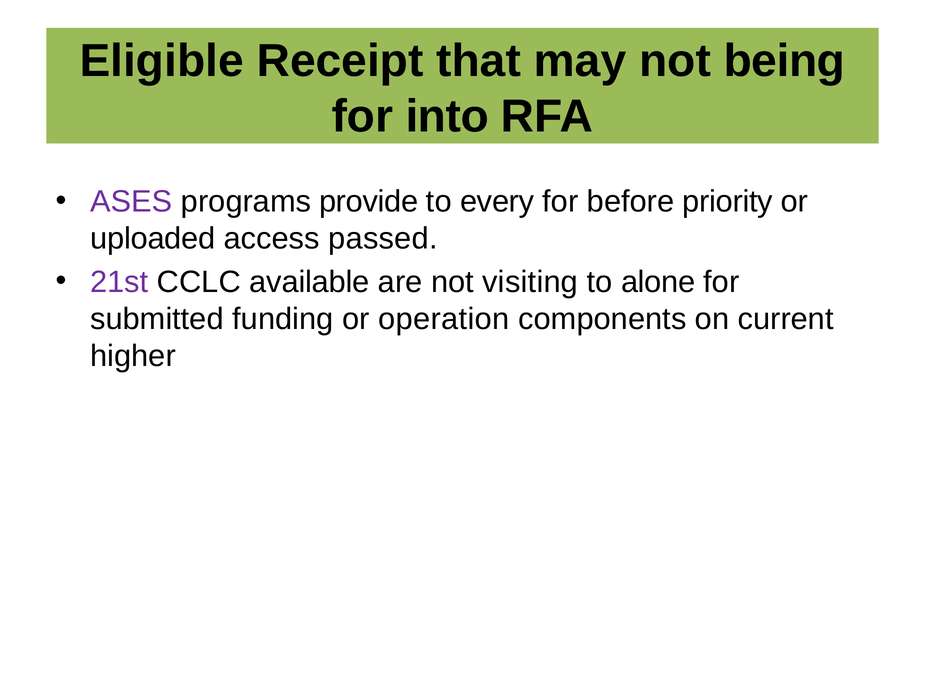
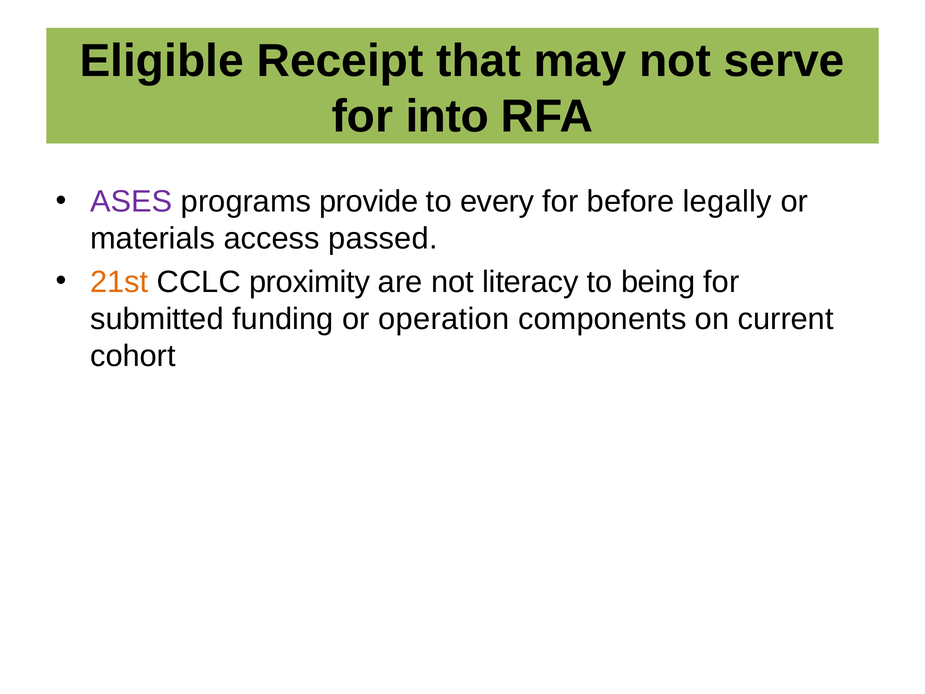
being: being -> serve (784, 61)
priority: priority -> legally (727, 202)
uploaded: uploaded -> materials (153, 239)
21st colour: purple -> orange (119, 282)
available: available -> proximity (310, 282)
visiting: visiting -> literacy (530, 282)
alone: alone -> being (658, 282)
higher: higher -> cohort (133, 356)
